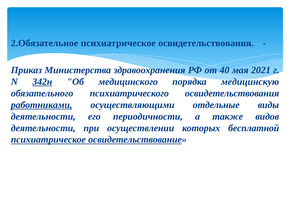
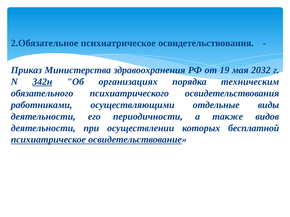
40: 40 -> 19 (225, 70)
2021: 2021 -> 2032 (261, 70)
медицинского: медицинского -> организациях (128, 82)
медицинскую: медицинскую -> техническим (250, 82)
работниками underline: present -> none (42, 105)
